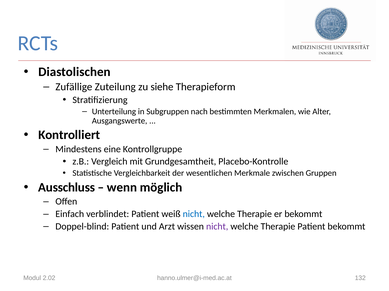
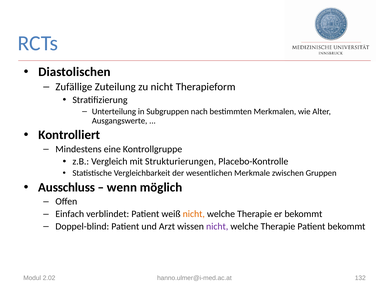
zu siehe: siehe -> nicht (162, 87)
Grundgesamtheit: Grundgesamtheit -> Strukturierungen (181, 162)
nicht colour: blue -> orange (194, 214)
